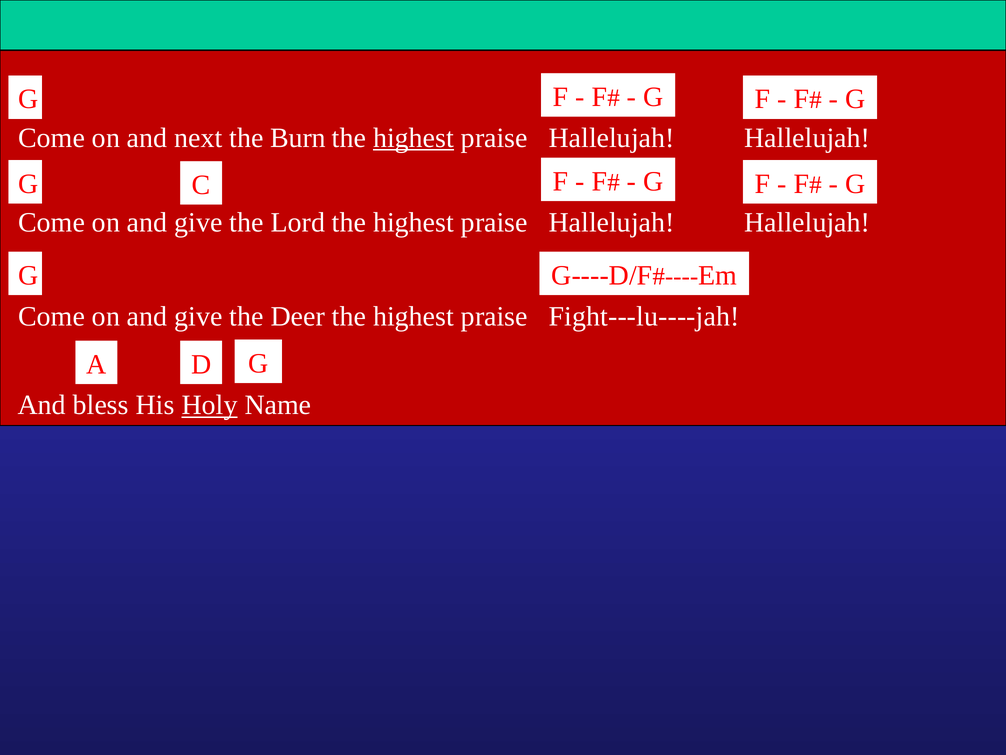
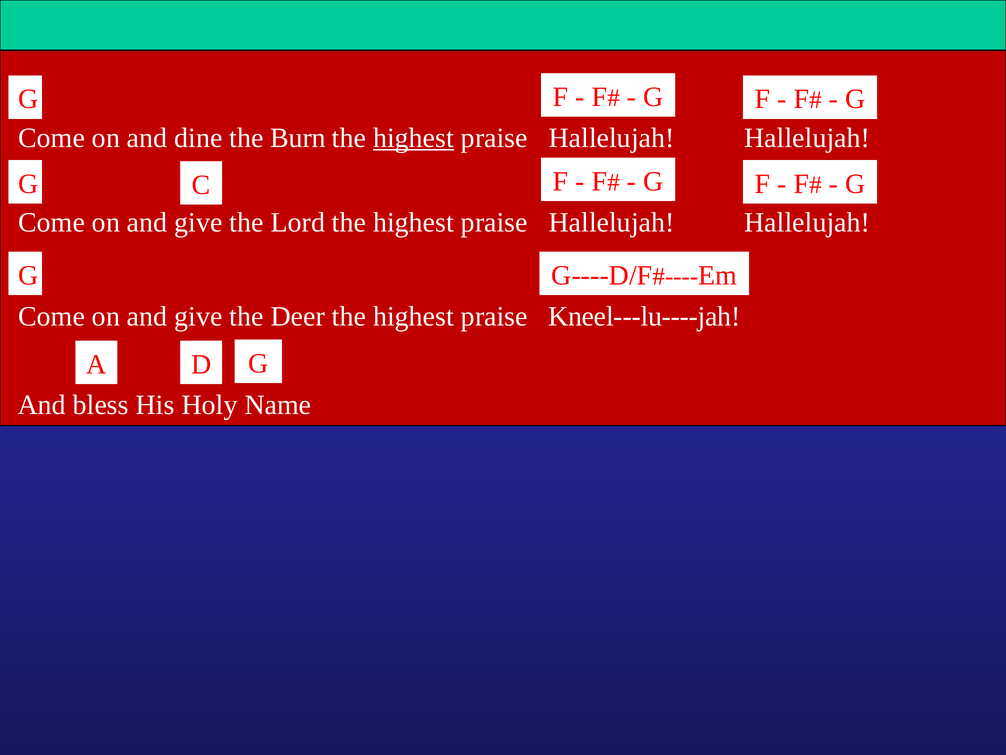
next: next -> dine (198, 138)
Fight---lu----jah: Fight---lu----jah -> Kneel---lu----jah (644, 316)
Holy underline: present -> none (210, 405)
